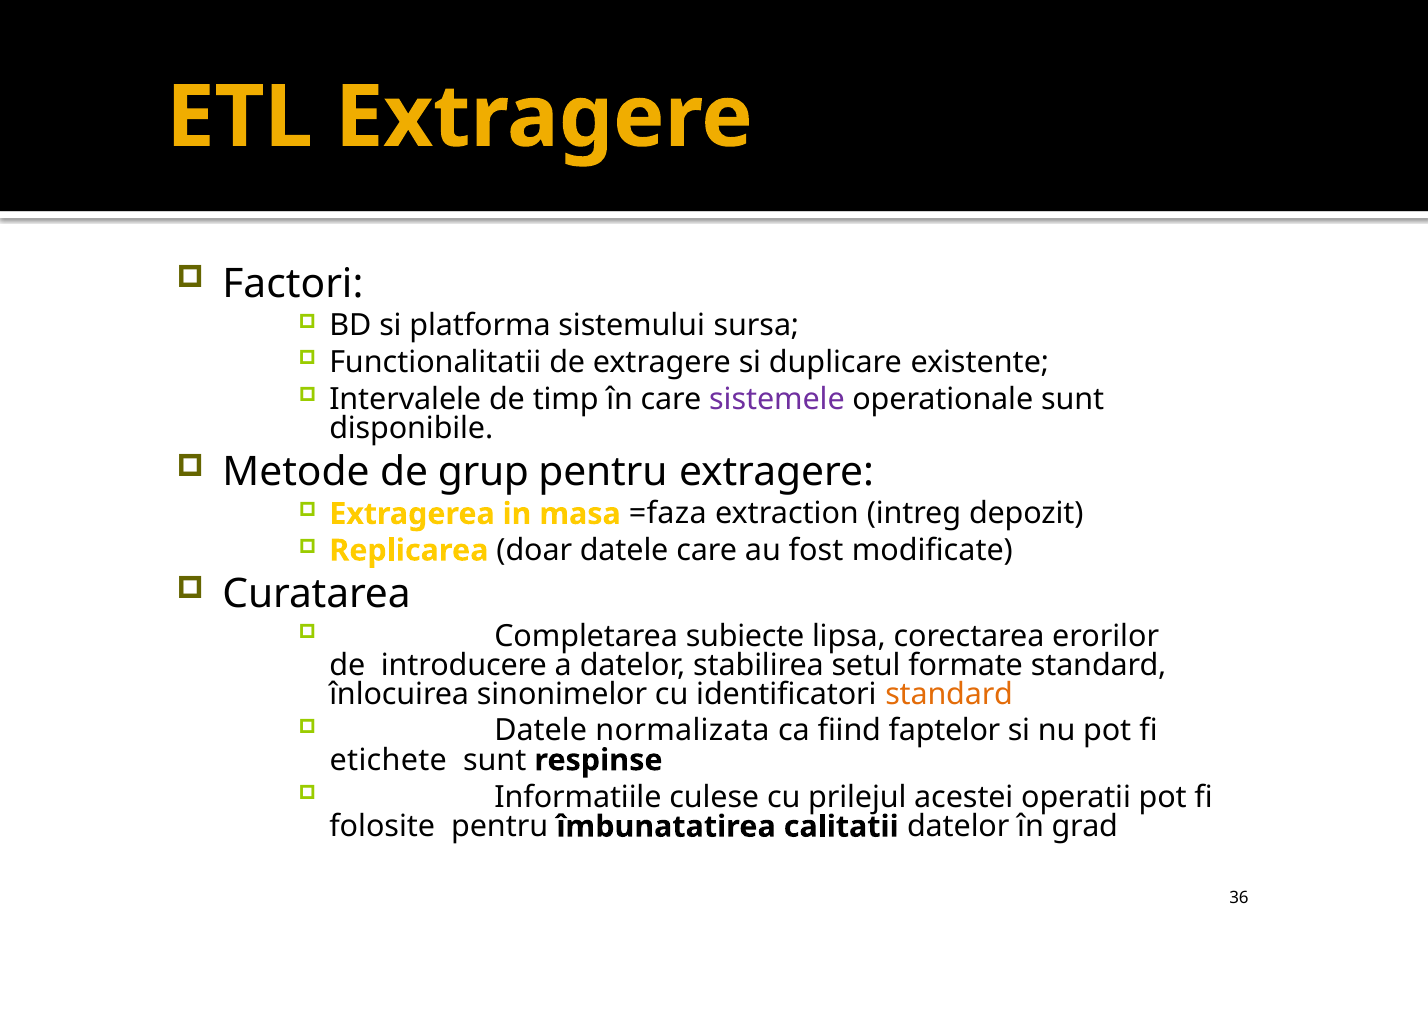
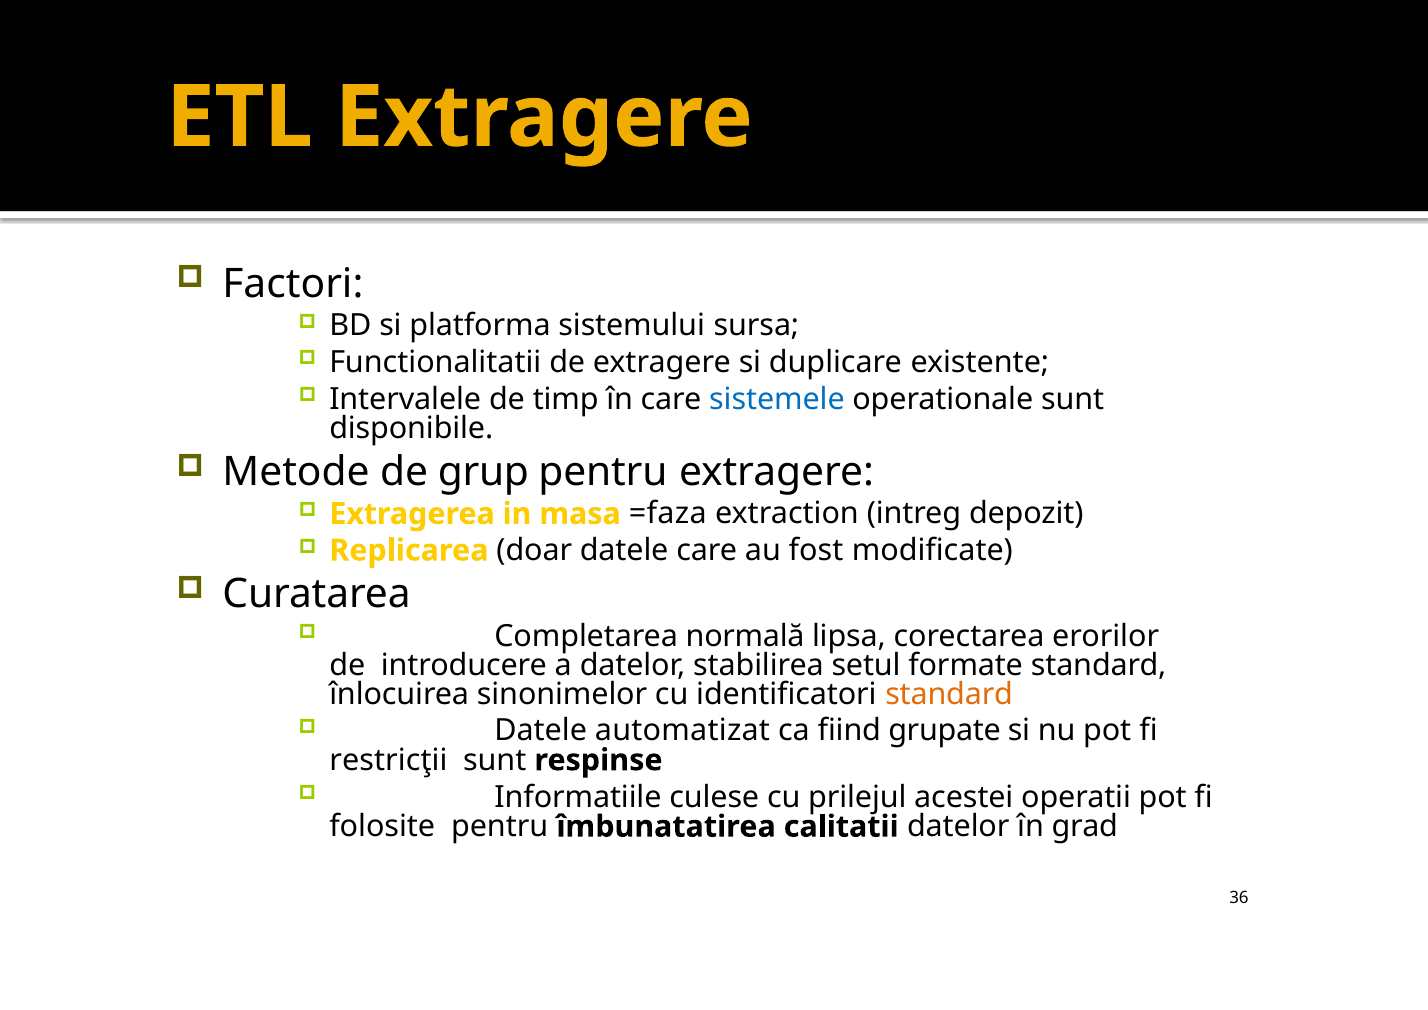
sistemele colour: purple -> blue (777, 399)
subiecte: subiecte -> normală (745, 636)
normalizata: normalizata -> automatizat (682, 731)
faptelor: faptelor -> grupate (945, 731)
etichete: etichete -> restricţii (388, 760)
